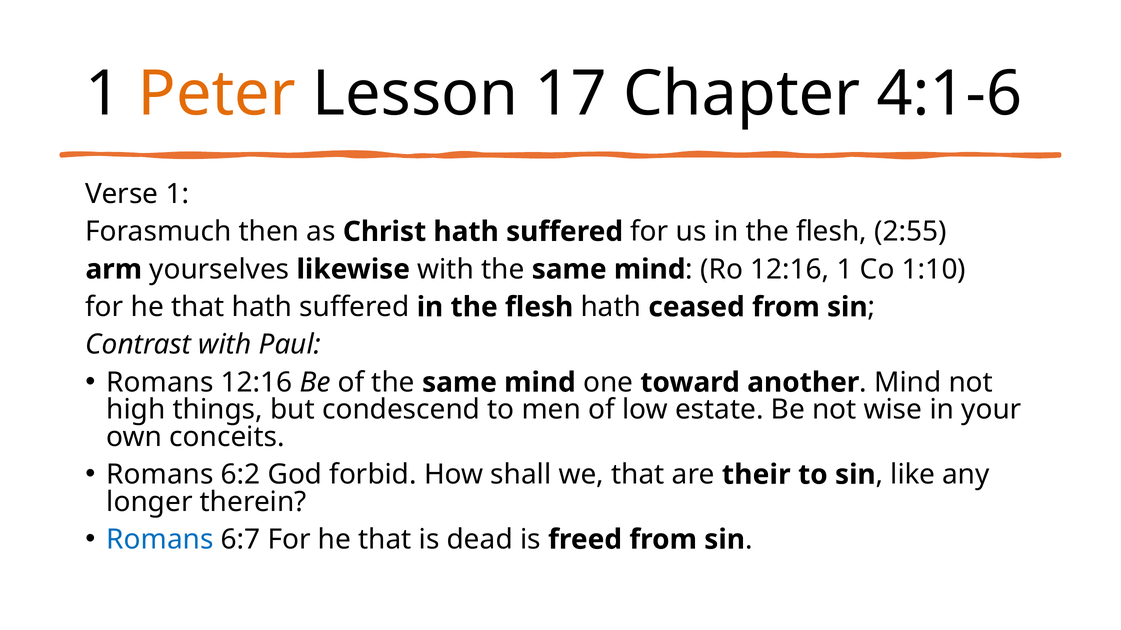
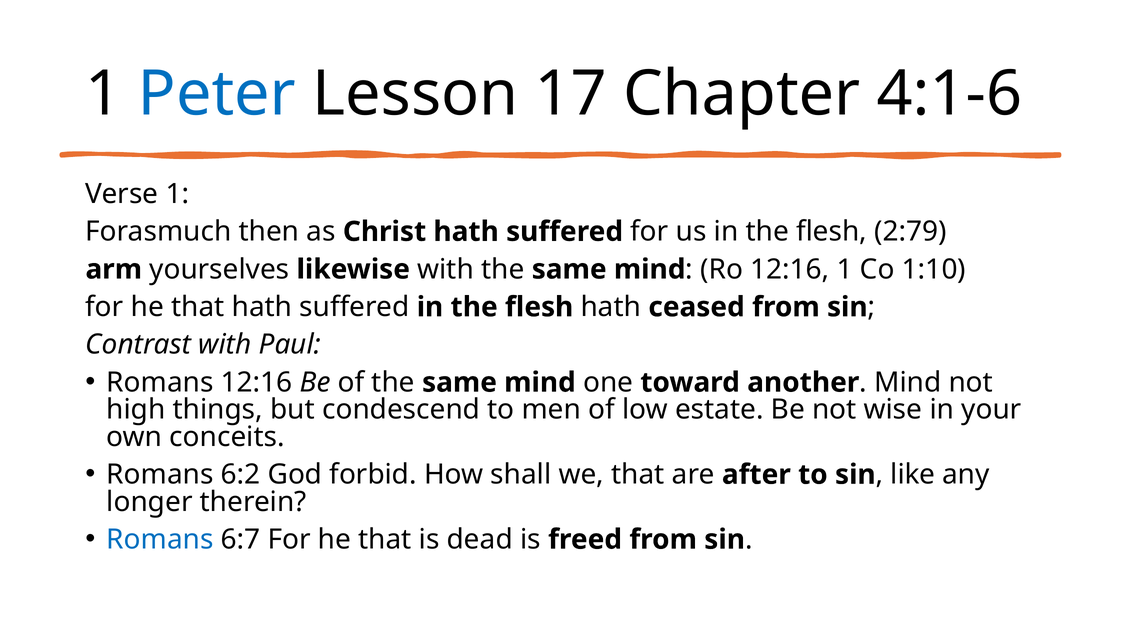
Peter colour: orange -> blue (217, 94)
2:55: 2:55 -> 2:79 (910, 232)
their: their -> after (756, 475)
